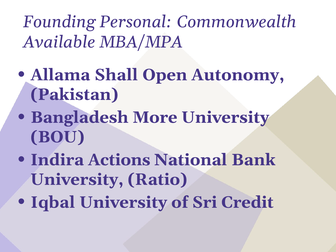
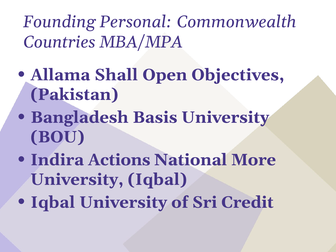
Available: Available -> Countries (59, 42)
Autonomy: Autonomy -> Objectives (238, 75)
More: More -> Basis (155, 117)
Bank: Bank -> More (254, 160)
University Ratio: Ratio -> Iqbal (157, 179)
